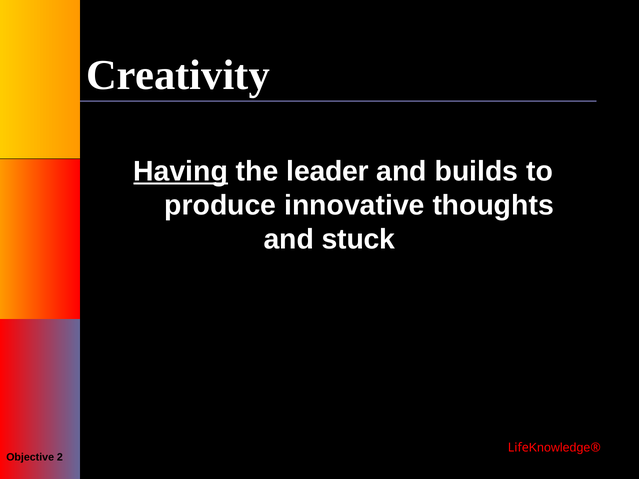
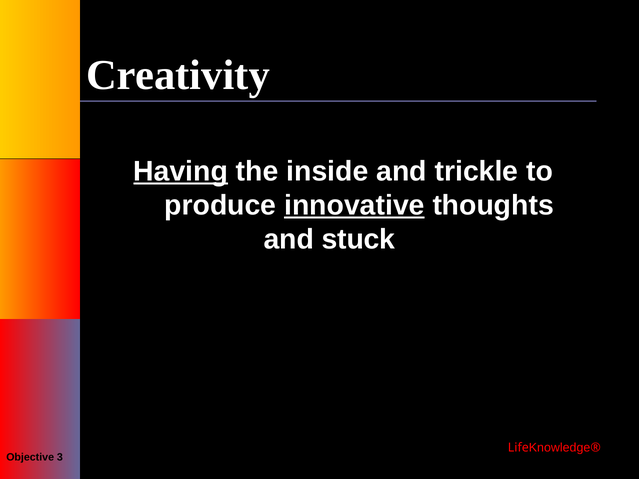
leader: leader -> inside (327, 171)
builds: builds -> trickle (476, 171)
innovative underline: none -> present (354, 205)
2: 2 -> 3 (60, 458)
